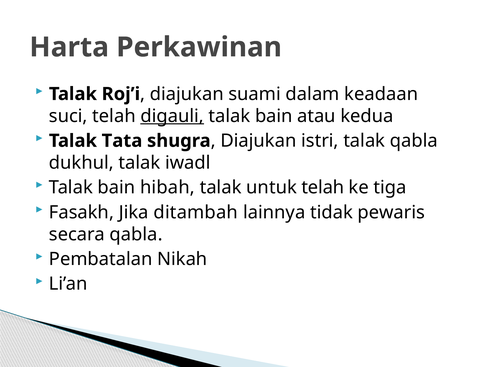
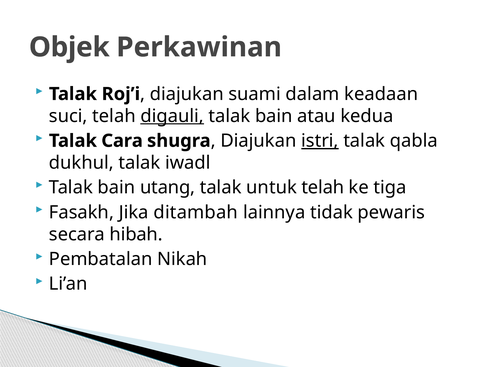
Harta: Harta -> Objek (69, 47)
Tata: Tata -> Cara (122, 141)
istri underline: none -> present (320, 141)
hibah: hibah -> utang (168, 188)
secara qabla: qabla -> hibah (136, 235)
